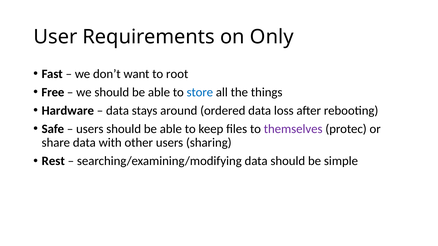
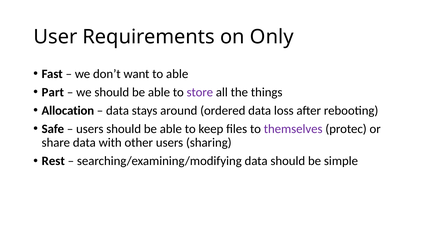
to root: root -> able (177, 74)
Free: Free -> Part (53, 92)
store colour: blue -> purple (200, 92)
Hardware: Hardware -> Allocation (68, 111)
